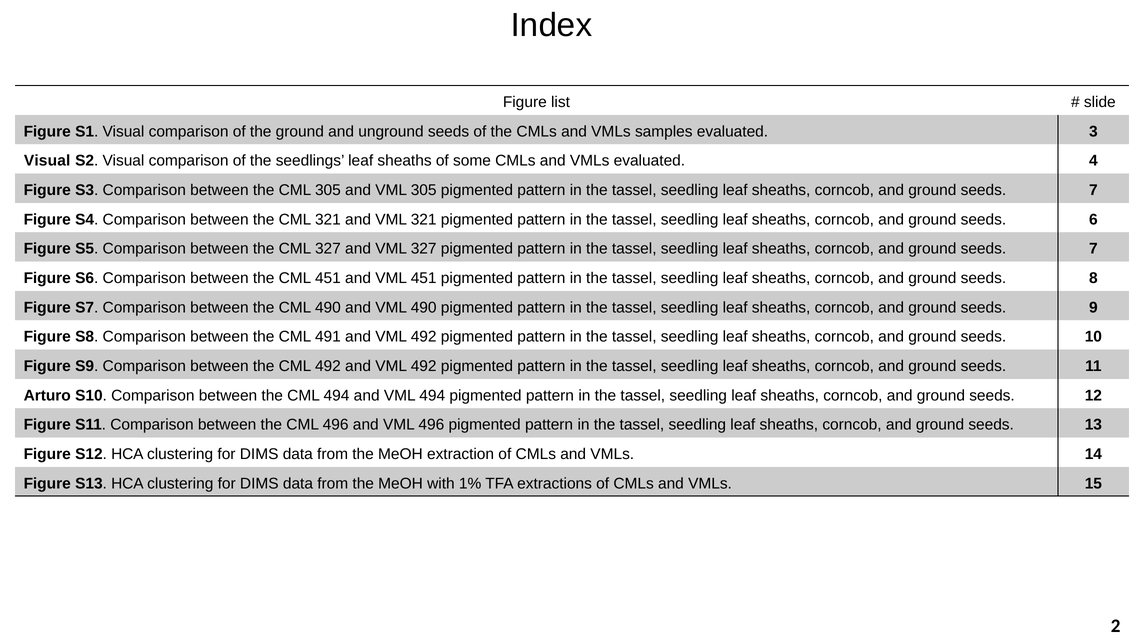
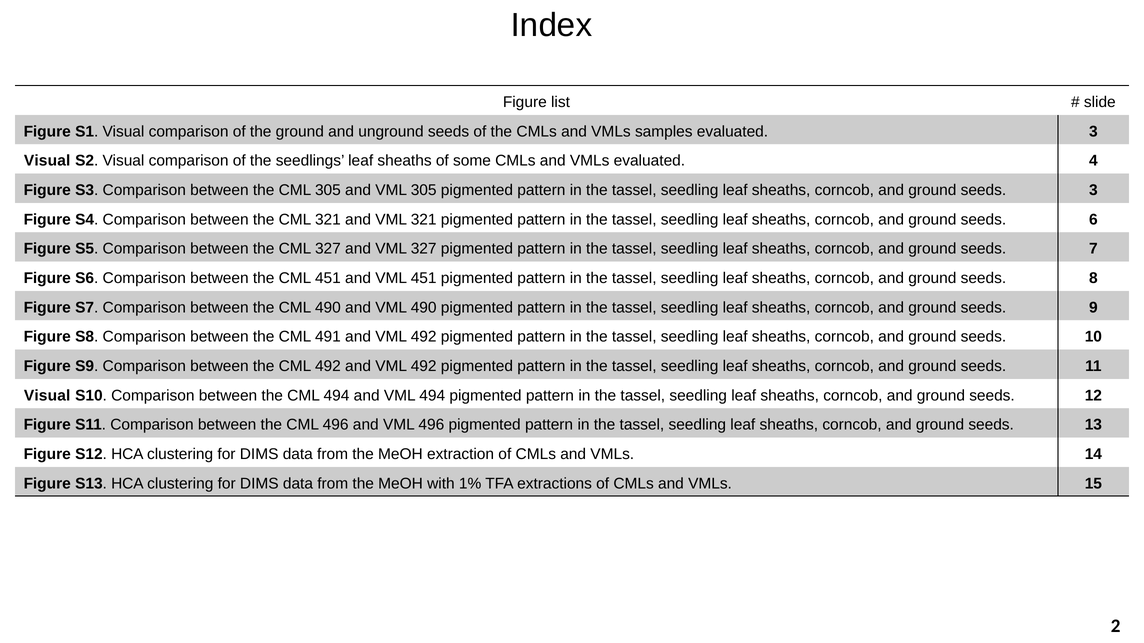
7: 7 -> 3 (1093, 190)
Arturo: Arturo -> Visual (47, 396)
